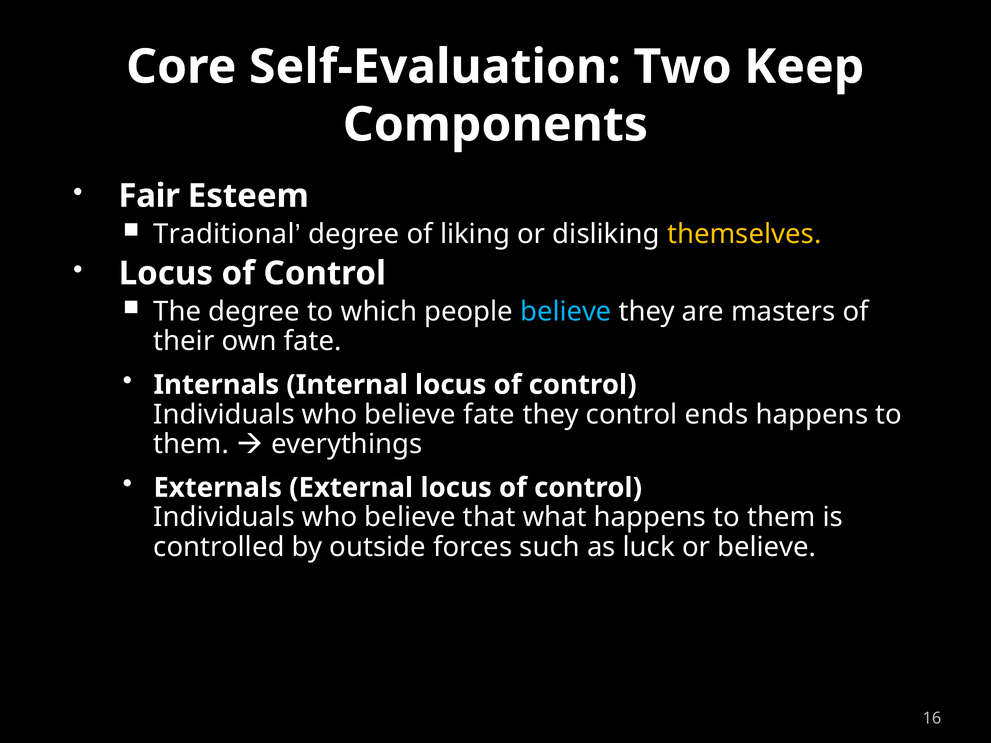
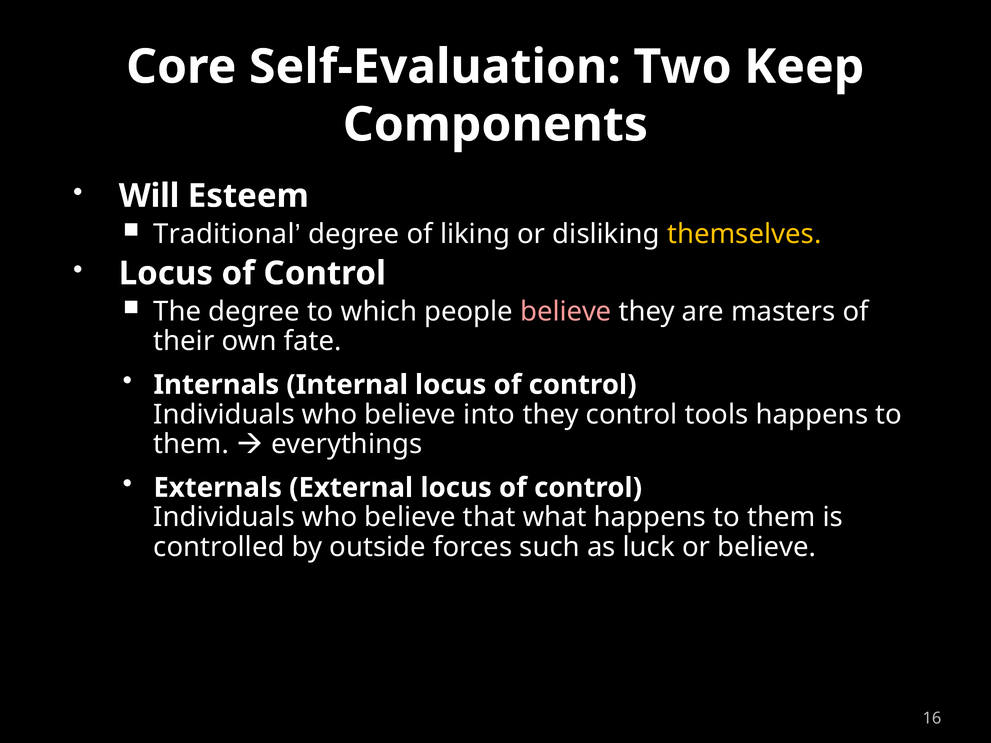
Fair: Fair -> Will (149, 196)
believe colour: light blue -> pink (566, 312)
believe fate: fate -> into (489, 415)
ends: ends -> tools (717, 415)
